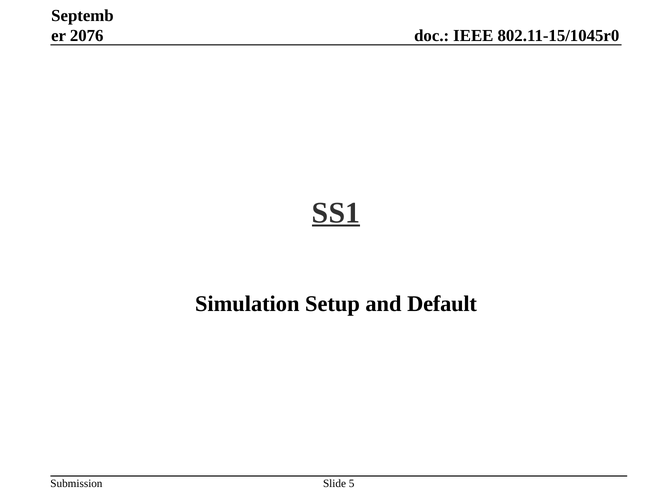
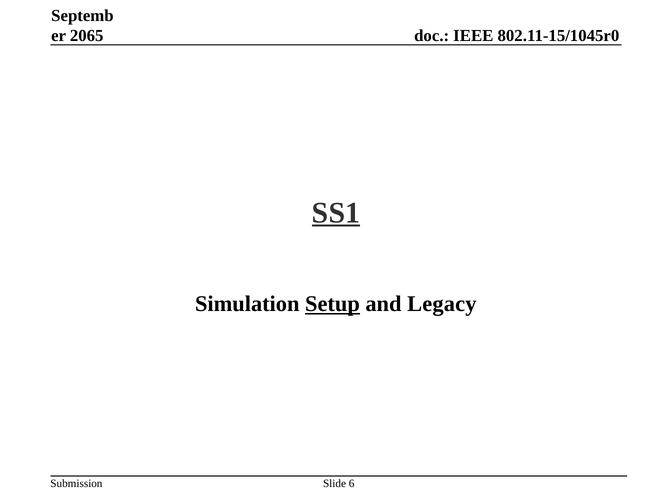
2076: 2076 -> 2065 (87, 36)
Setup underline: none -> present (332, 304)
Default: Default -> Legacy (442, 304)
5: 5 -> 6 (352, 483)
